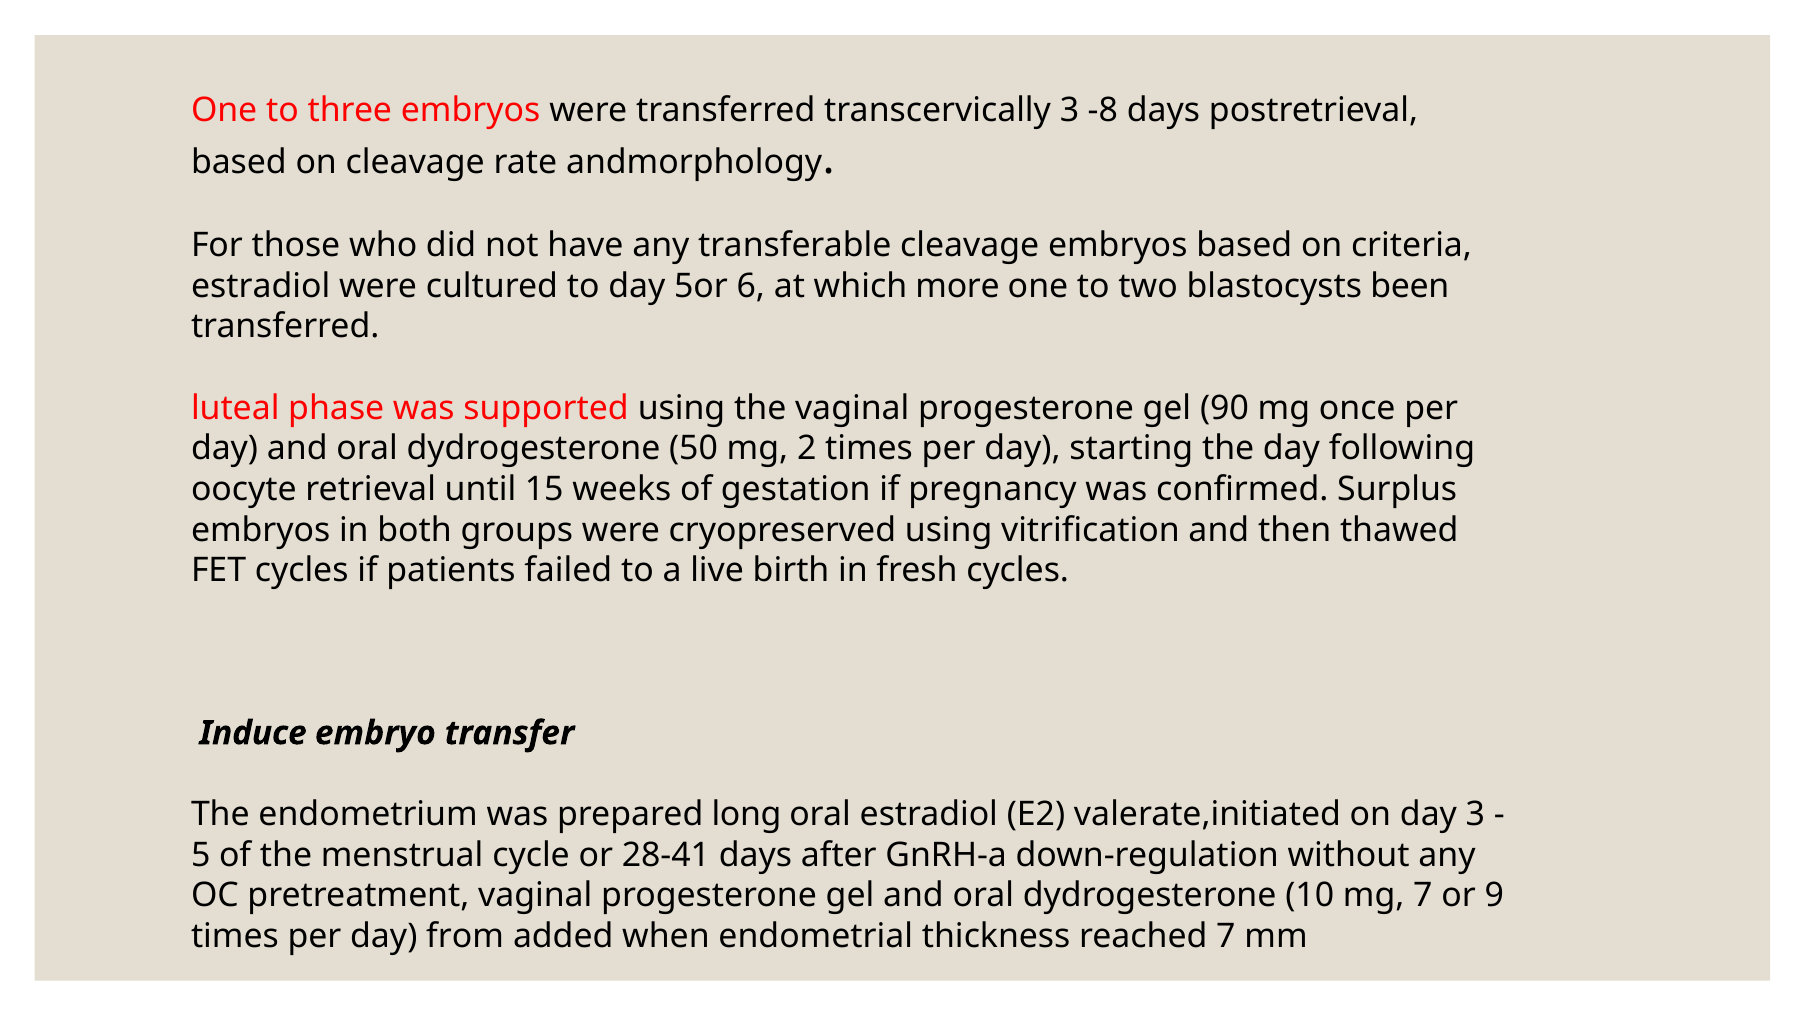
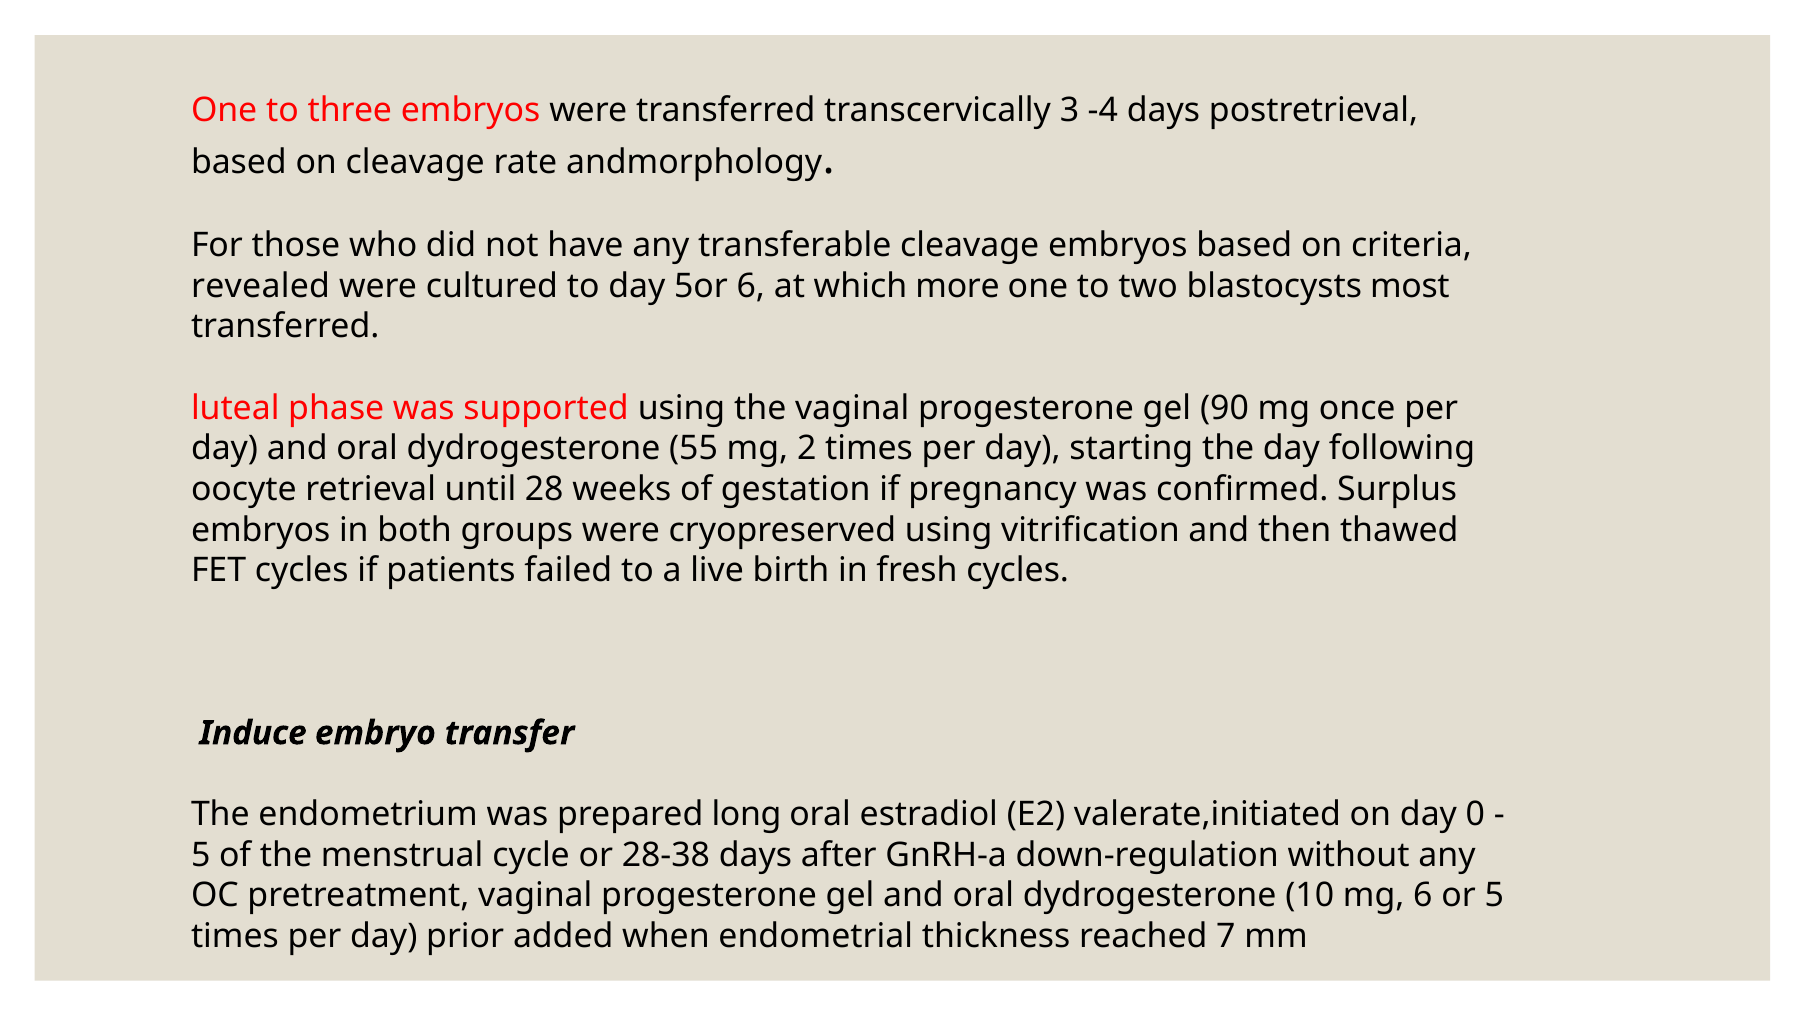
-8: -8 -> -4 (1103, 110)
estradiol: estradiol -> revealed (261, 286)
been: been -> most (1410, 286)
50: 50 -> 55 (693, 448)
15: 15 -> 28 (544, 489)
day 3: 3 -> 0 (1475, 814)
28-41: 28-41 -> 28-38 (666, 854)
mg 7: 7 -> 6 (1423, 895)
or 9: 9 -> 5 (1494, 895)
from: from -> prior (465, 936)
